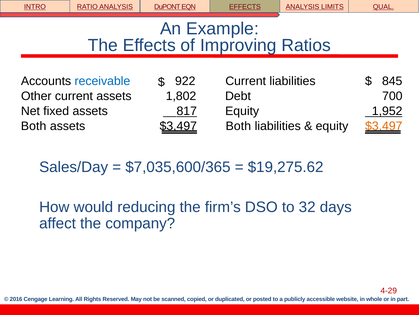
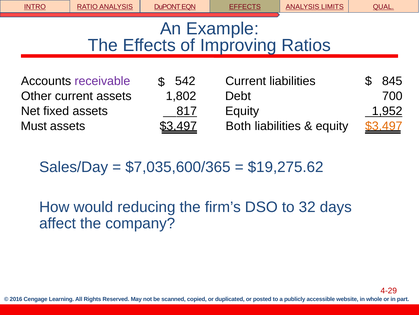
receivable colour: blue -> purple (102, 81)
922: 922 -> 542 (185, 81)
Both: Both -> Must (34, 126)
